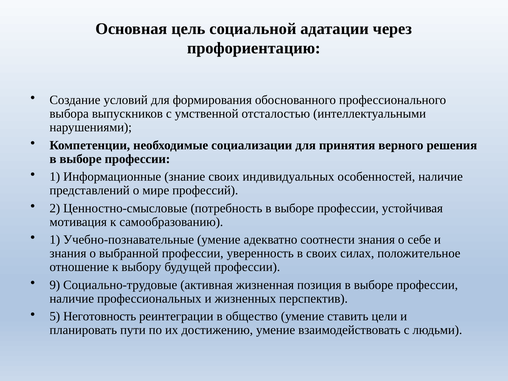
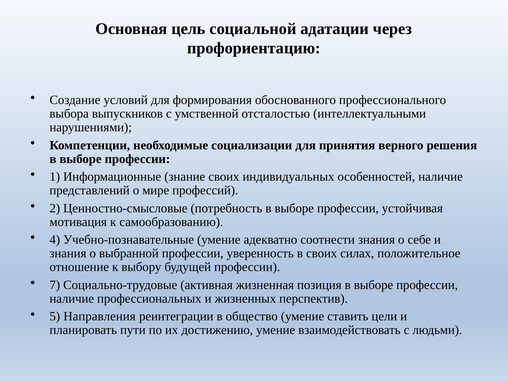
1: 1 -> 4 (55, 240)
9: 9 -> 7 (55, 285)
Неготовность: Неготовность -> Направления (100, 316)
